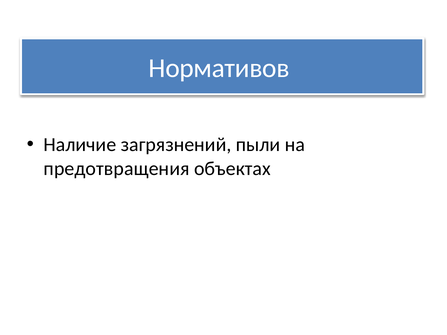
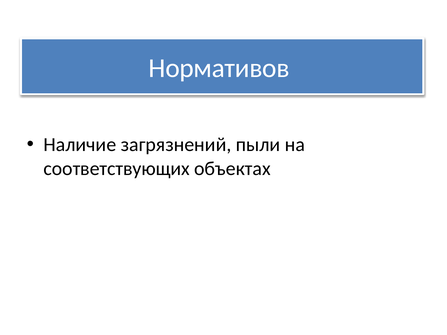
предотвращения: предотвращения -> соответствующих (117, 169)
